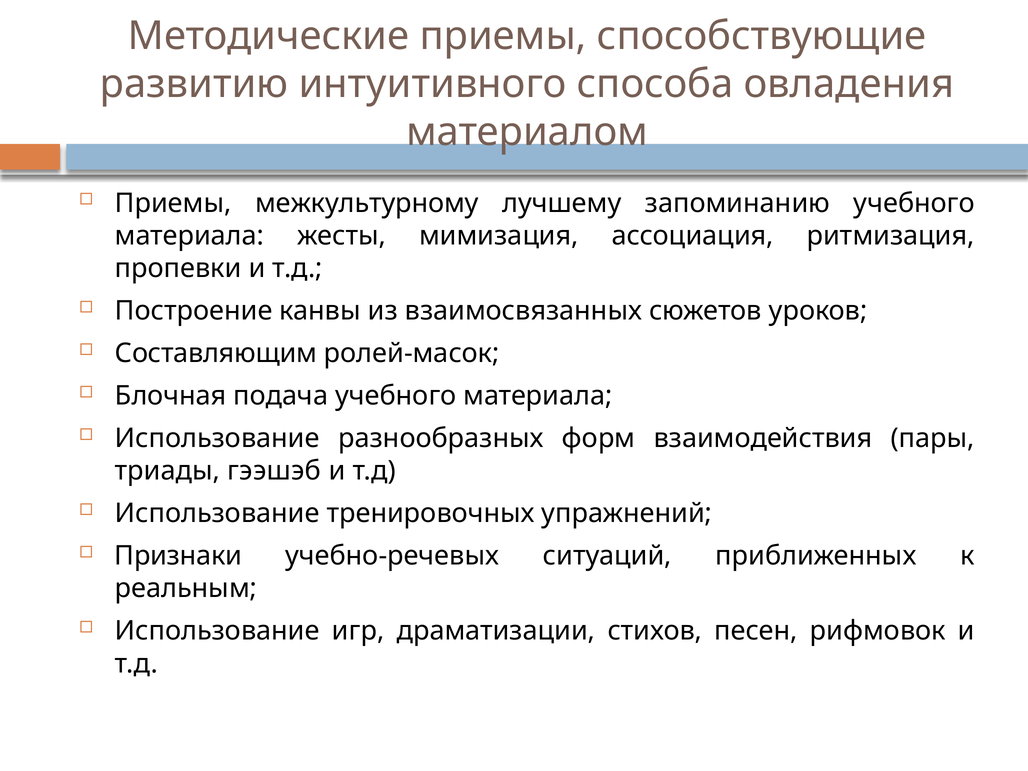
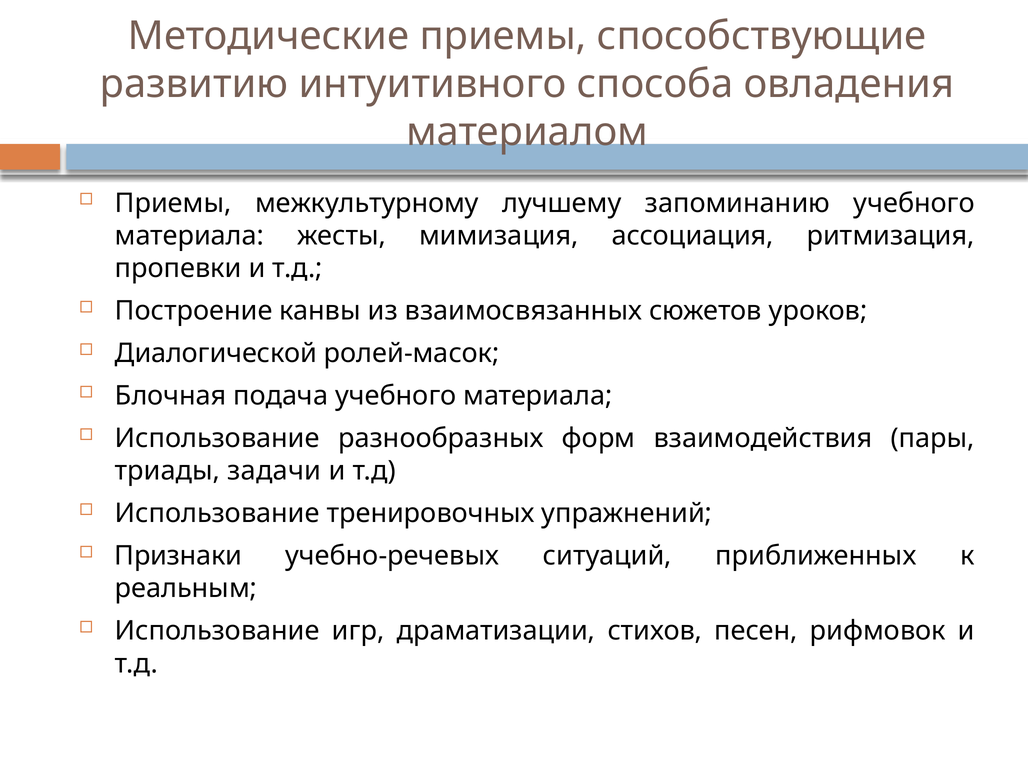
Составляющим: Составляющим -> Диалогической (216, 353)
гээшэб: гээшэб -> задачи (274, 471)
